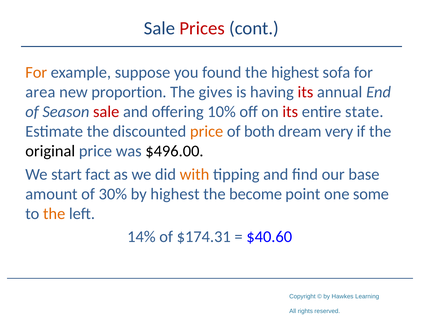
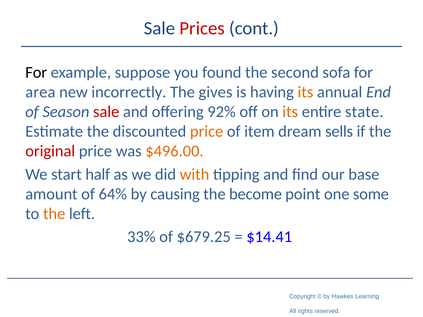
For colour: orange -> black (36, 72)
the highest: highest -> second (295, 72)
proportion: proportion -> incorrectly (129, 92)
its colour: red -> orange (305, 92)
10%: 10% -> 92% (222, 112)
its colour: red -> orange (290, 112)
both: both -> item (259, 132)
very: very -> sells (339, 132)
original colour: black -> red (50, 151)
$496.00 colour: black -> orange (174, 151)
fact: fact -> half (98, 174)
30%: 30% -> 64% (113, 194)
by highest: highest -> causing (175, 194)
14%: 14% -> 33% (141, 237)
$174.31: $174.31 -> $679.25 (204, 237)
$40.60: $40.60 -> $14.41 (269, 237)
